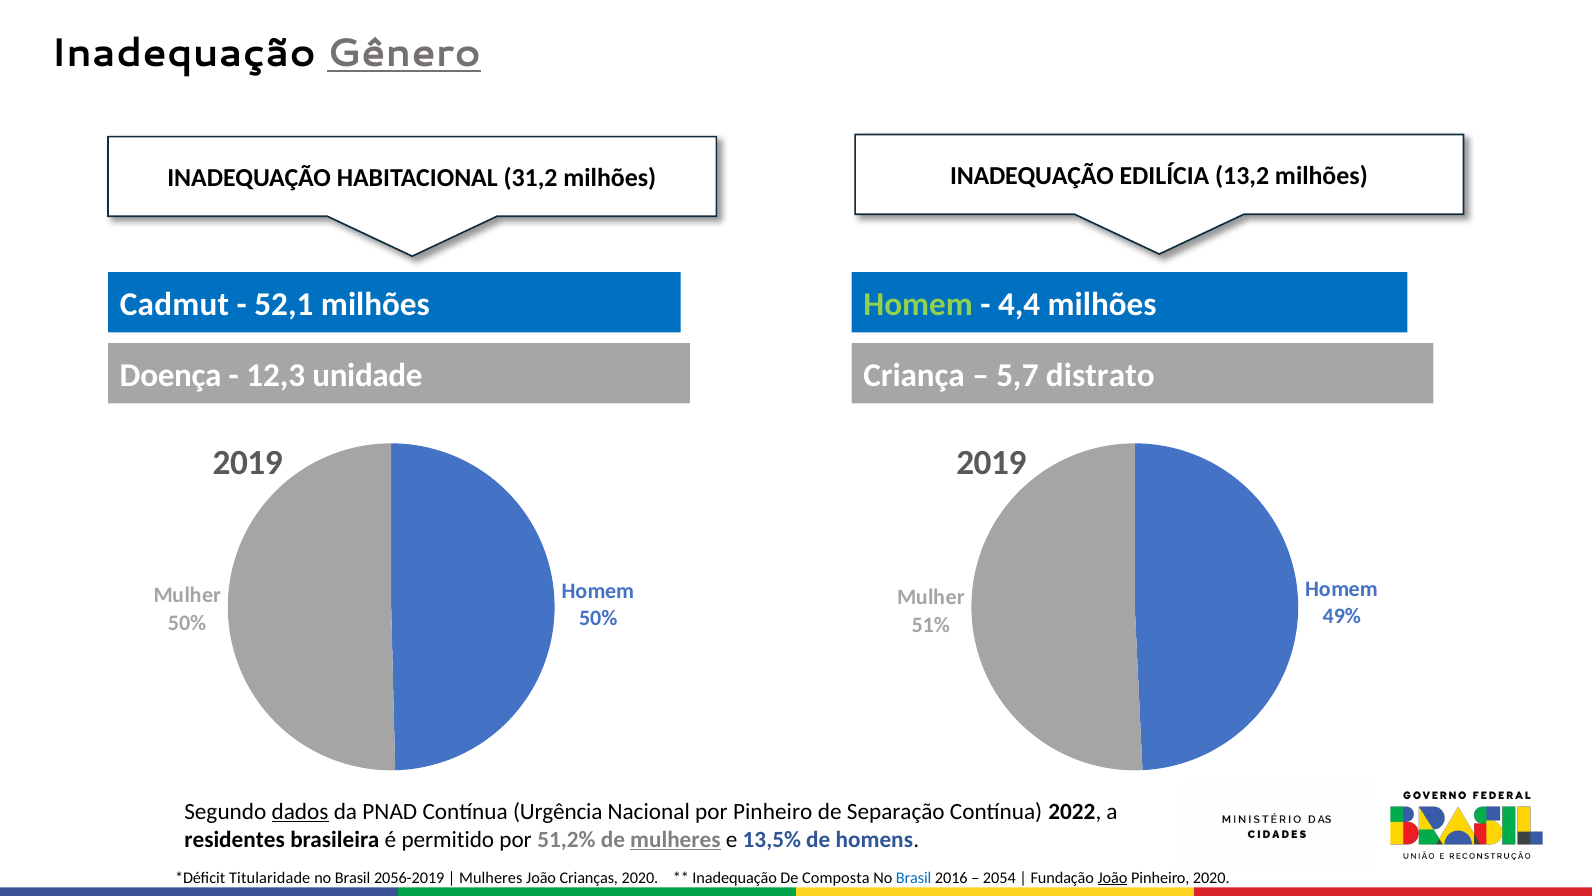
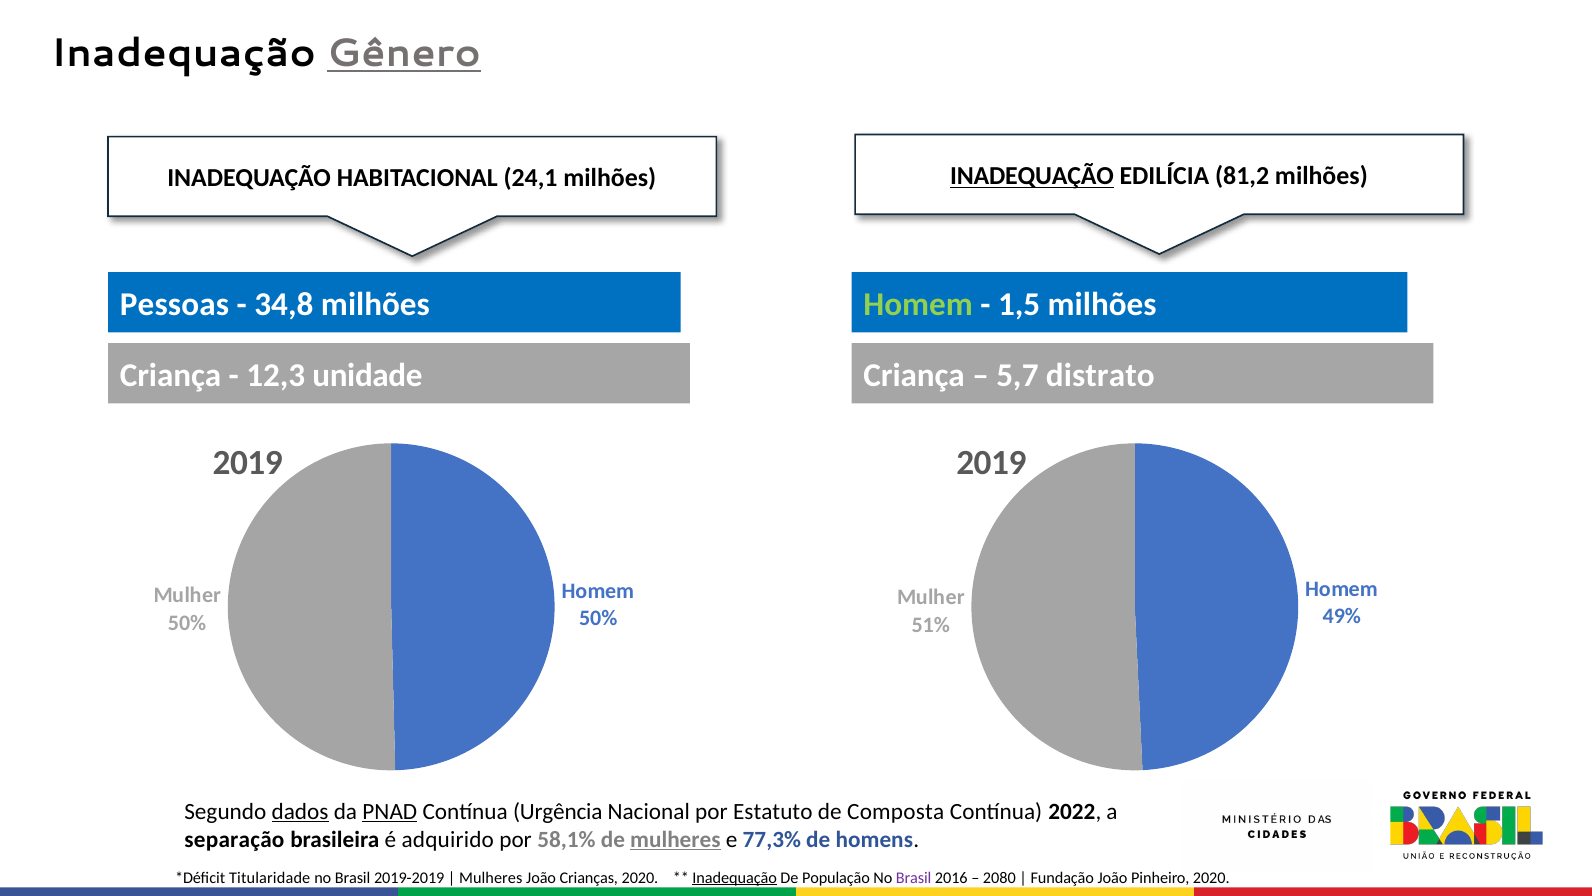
31,2: 31,2 -> 24,1 (531, 178)
INADEQUAÇÃO underline: none -> present (1032, 176)
13,2: 13,2 -> 81,2 (1242, 176)
Cadmut: Cadmut -> Pessoas (174, 304)
52,1: 52,1 -> 34,8 (284, 304)
4,4: 4,4 -> 1,5 (1019, 304)
Doença: Doença -> Criança (171, 375)
PNAD underline: none -> present (390, 811)
por Pinheiro: Pinheiro -> Estatuto (773, 811)
Separação: Separação -> Composta (896, 811)
residentes: residentes -> separação (234, 839)
permitido: permitido -> adquirido (448, 839)
51,2%: 51,2% -> 58,1% (566, 839)
13,5%: 13,5% -> 77,3% (772, 839)
2056-2019: 2056-2019 -> 2019-2019 (409, 877)
Inadequação underline: none -> present (735, 877)
Composta: Composta -> População (836, 877)
Brasil colour: blue -> purple (914, 877)
2054: 2054 -> 2080 (999, 877)
João underline: present -> none (1113, 877)
